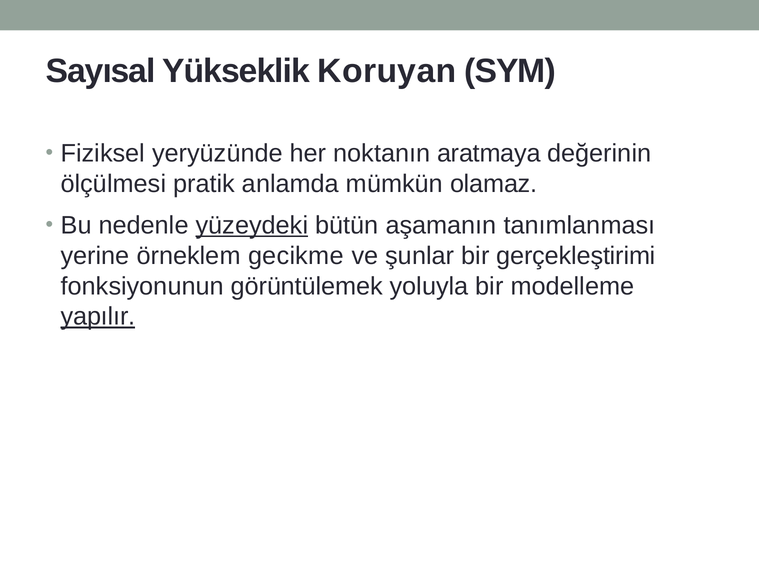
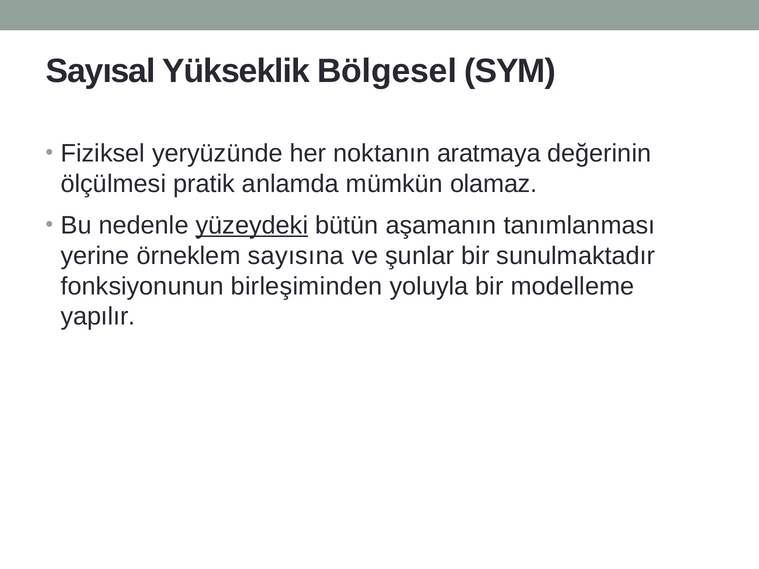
Koruyan: Koruyan -> Bölgesel (387, 71)
gecikme: gecikme -> sayısına (296, 256)
gerçekleştirimi: gerçekleştirimi -> sunulmaktadır (576, 256)
görüntülemek: görüntülemek -> birleşiminden (307, 286)
yapılır underline: present -> none (98, 317)
